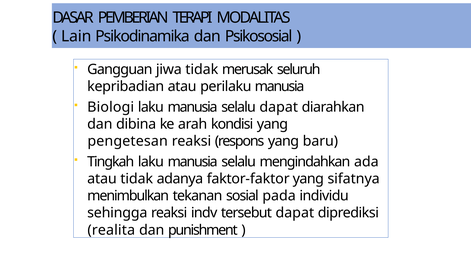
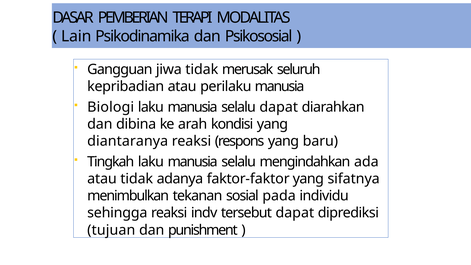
pengetesan: pengetesan -> diantaranya (128, 141)
realita: realita -> tujuan (111, 230)
